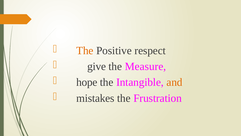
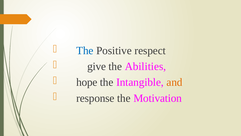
The colour: orange -> blue (85, 50)
Measure: Measure -> Abilities (145, 66)
mistakes: mistakes -> response (95, 98)
Frustration: Frustration -> Motivation (158, 98)
